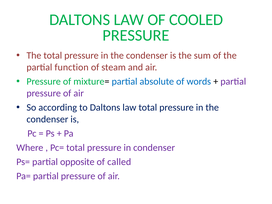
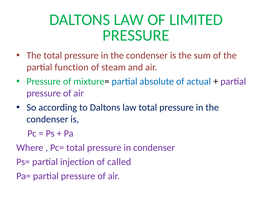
COOLED: COOLED -> LIMITED (196, 20)
words: words -> actual (199, 82)
opposite: opposite -> injection (77, 162)
